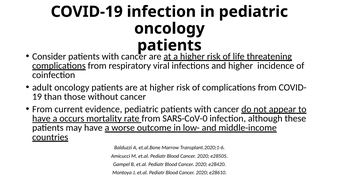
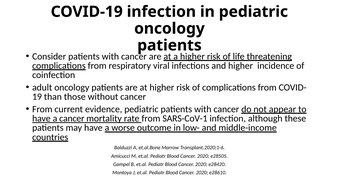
a occurs: occurs -> cancer (72, 118)
SARS-CoV-0: SARS-CoV-0 -> SARS-CoV-1 (185, 118)
